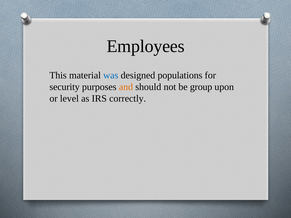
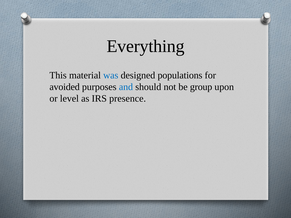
Employees: Employees -> Everything (146, 46)
security: security -> avoided (65, 87)
and colour: orange -> blue (126, 87)
correctly: correctly -> presence (128, 99)
